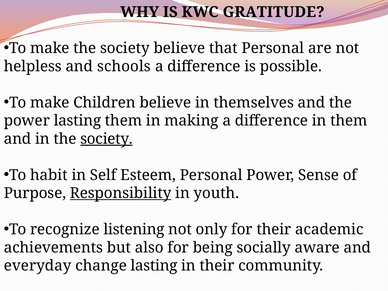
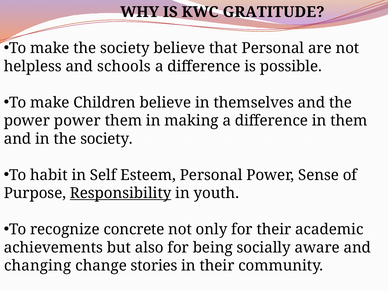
power lasting: lasting -> power (77, 121)
society underline: present -> none (106, 139)
listening: listening -> concrete (134, 229)
everyday: everyday -> changing (38, 266)
change lasting: lasting -> stories (154, 266)
